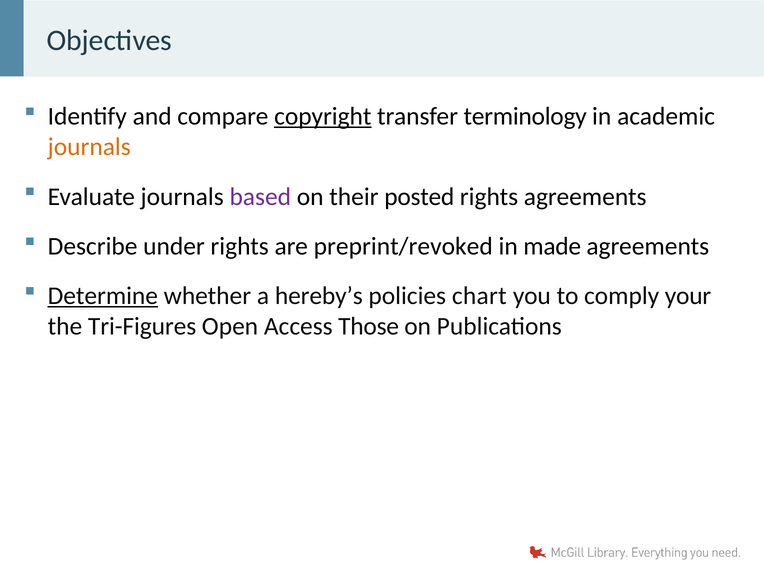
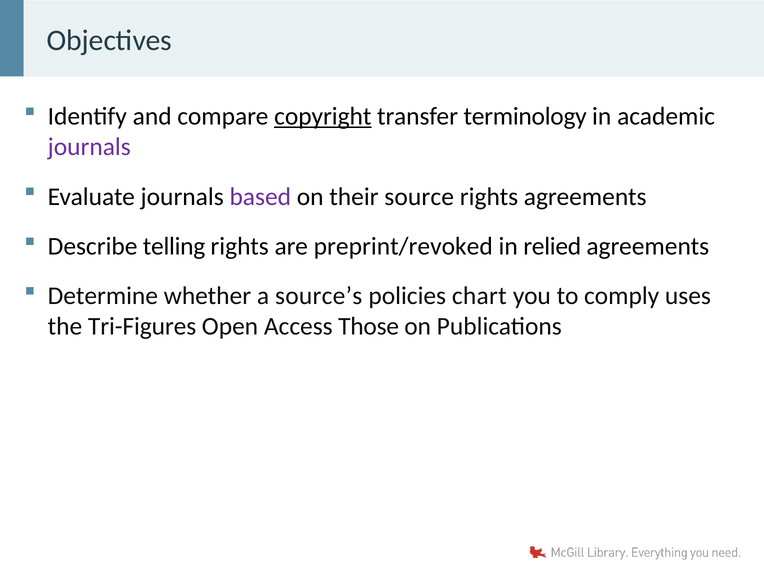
journals colour: orange -> purple (89, 147)
posted: posted -> source (419, 197)
under: under -> telling (174, 246)
made: made -> relied (552, 246)
Determine underline: present -> none (103, 296)
hereby’s: hereby’s -> source’s (319, 296)
your: your -> uses (688, 296)
